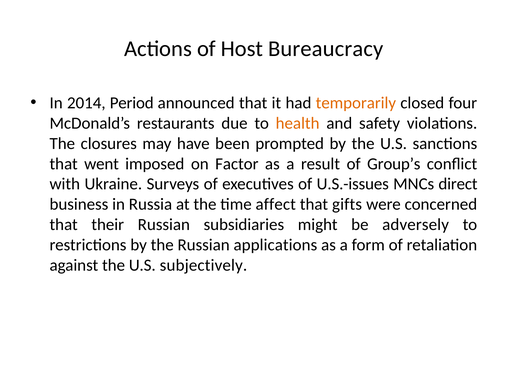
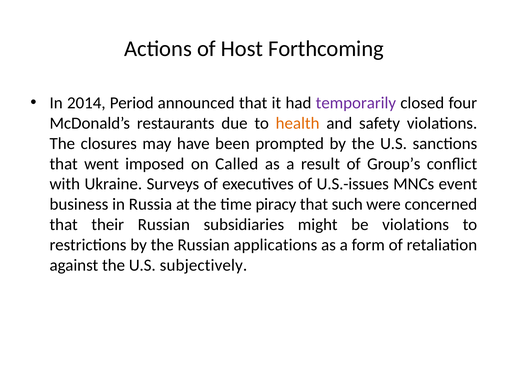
Bureaucracy: Bureaucracy -> Forthcoming (326, 49)
temporarily colour: orange -> purple (356, 103)
Factor: Factor -> Called (237, 164)
direct: direct -> event (458, 184)
affect: affect -> piracy (276, 204)
gifts: gifts -> such (347, 204)
be adversely: adversely -> violations (416, 225)
